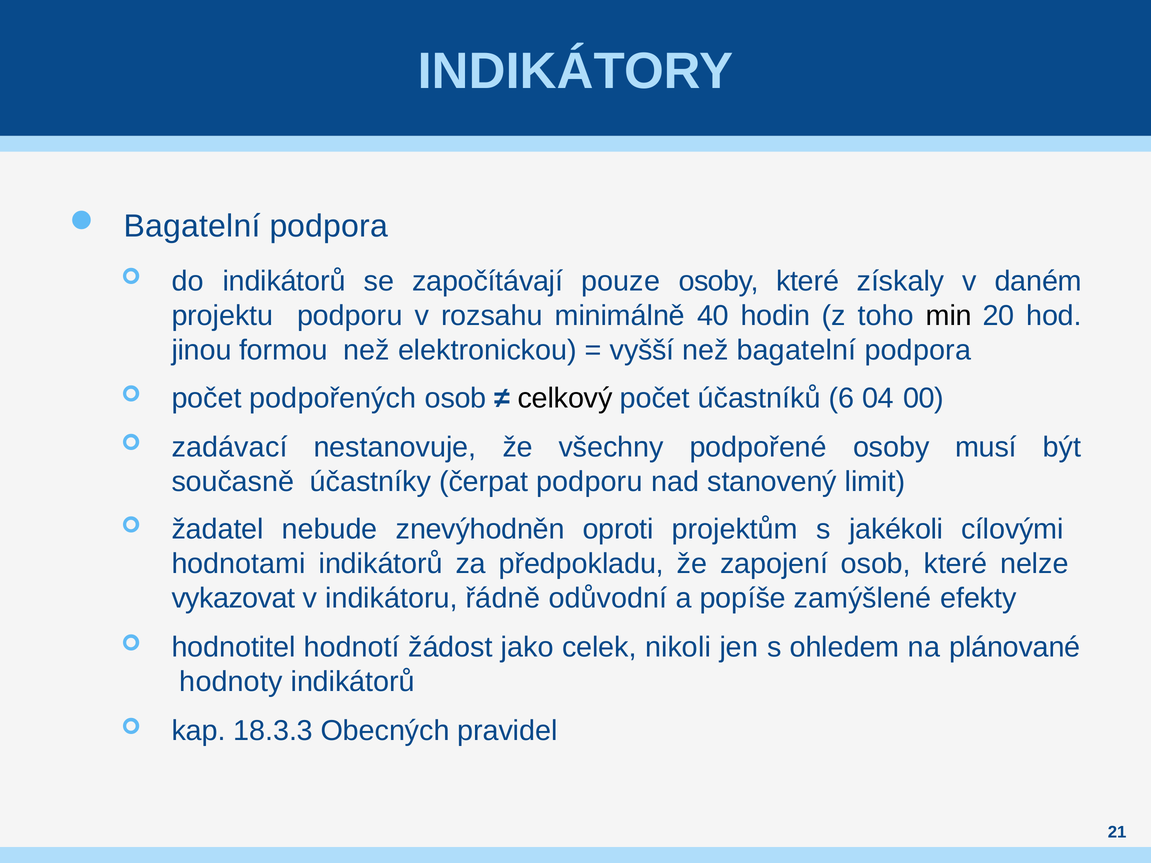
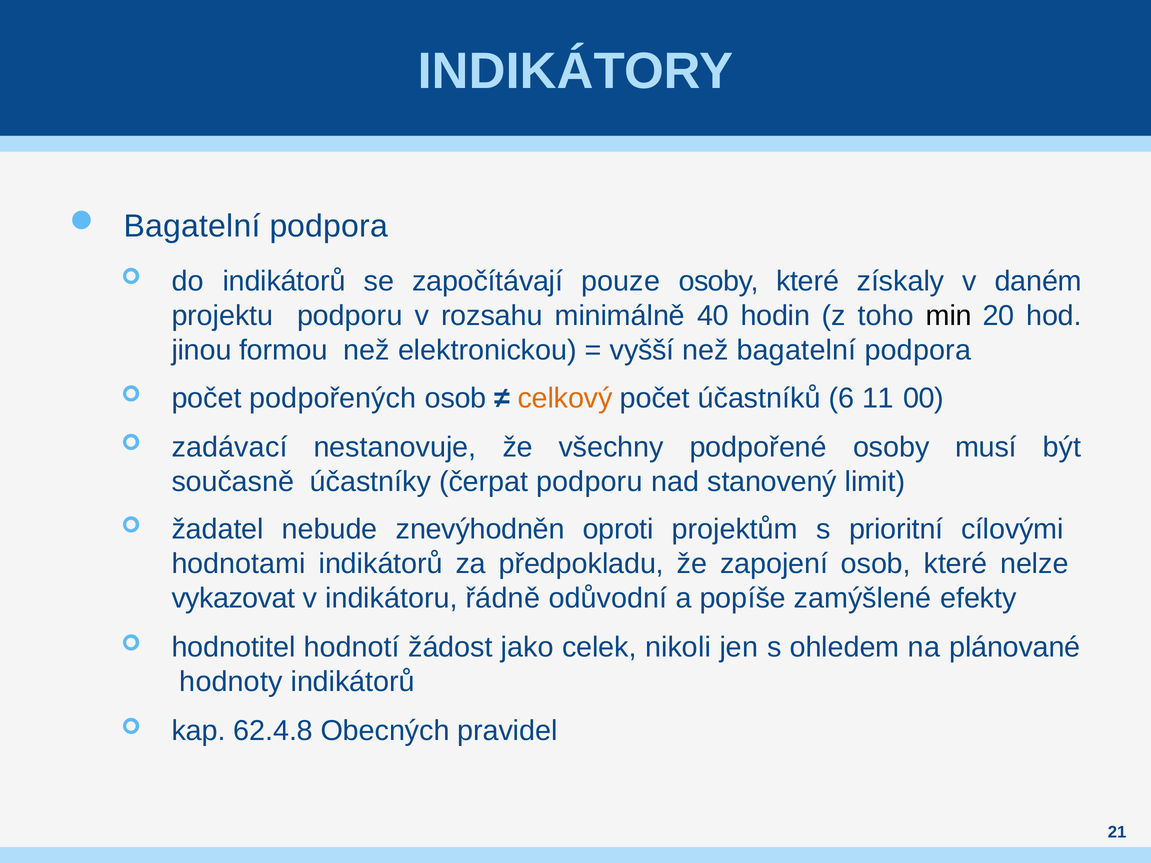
celkový colour: black -> orange (565, 398)
04: 04 -> 11 (878, 398)
jakékoli: jakékoli -> prioritní (896, 530)
18.3.3: 18.3.3 -> 62.4.8 (273, 731)
